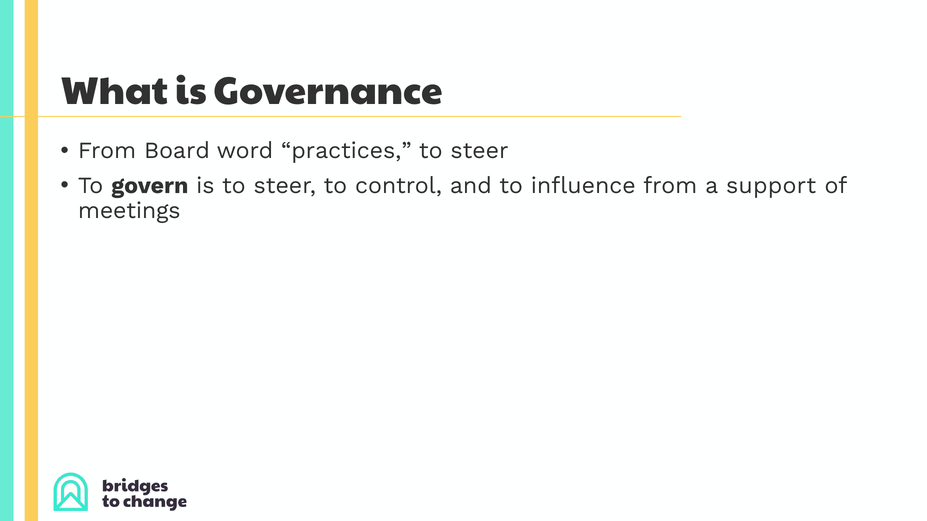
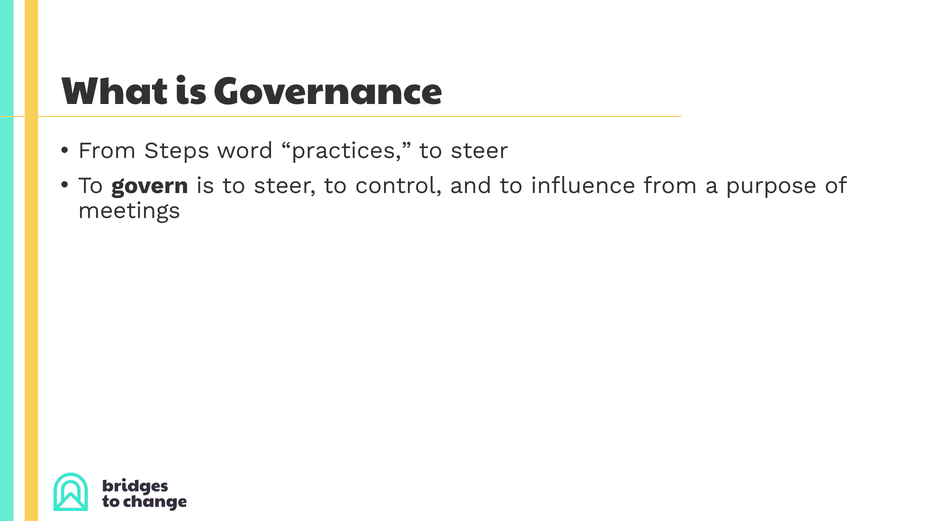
Board: Board -> Steps (177, 151)
support: support -> purpose (771, 186)
